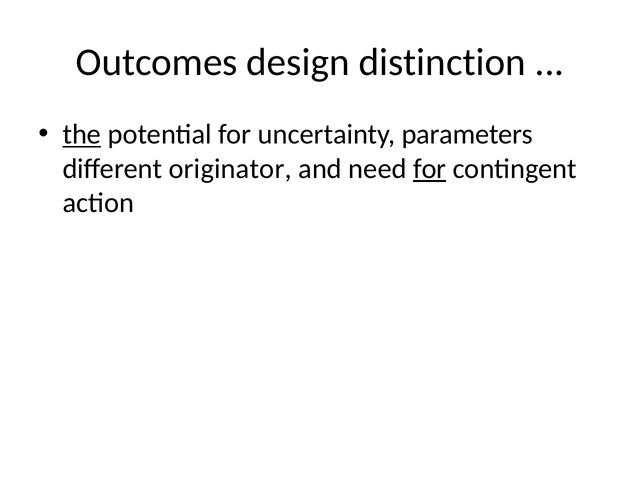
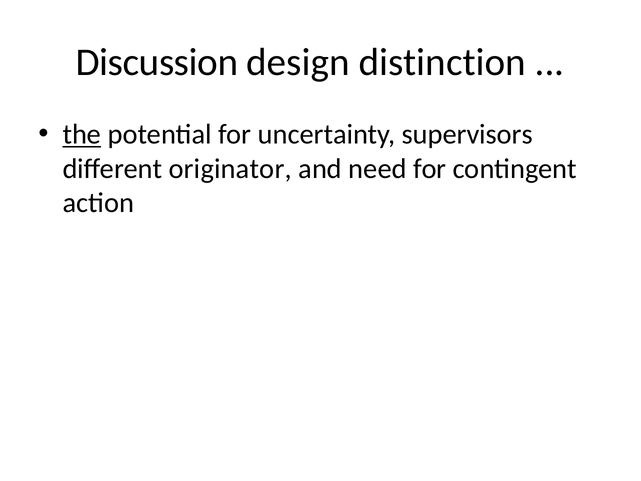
Outcomes: Outcomes -> Discussion (157, 62)
parameters: parameters -> supervisors (467, 134)
for underline: present -> none (430, 169)
